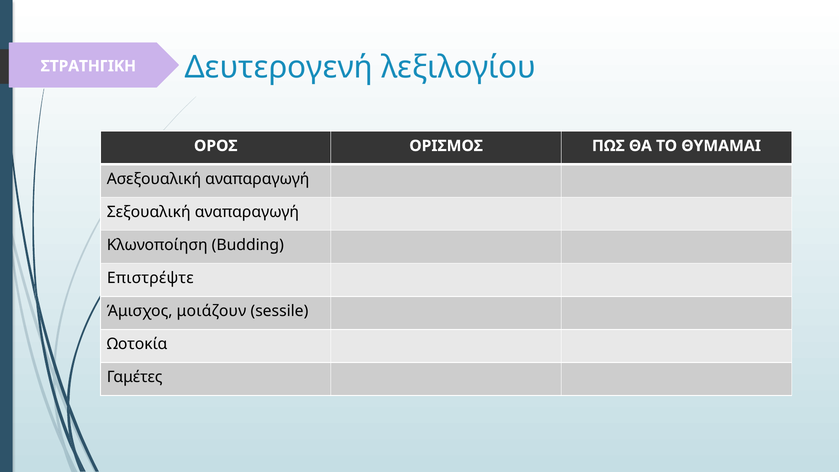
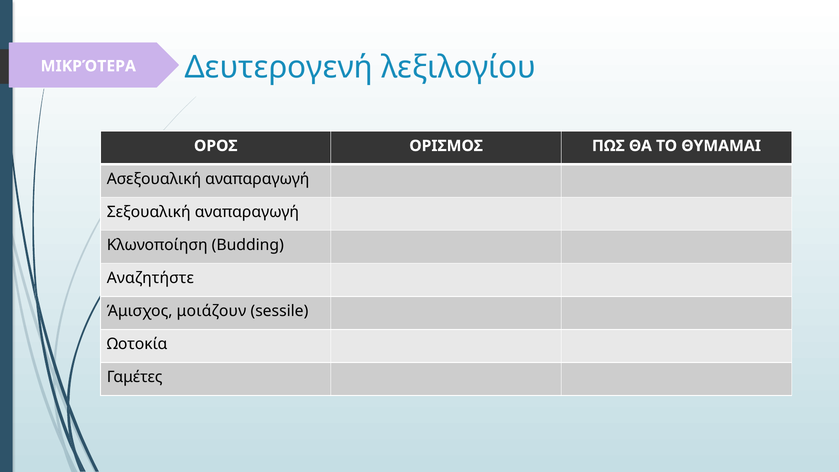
ΣΤΡΑΤΗΓΙΚΗ: ΣΤΡΑΤΗΓΙΚΗ -> ΜΙΚΡΌΤΕΡΑ (88, 66)
Επιστρέψτε: Επιστρέψτε -> Αναζητήστε (150, 278)
